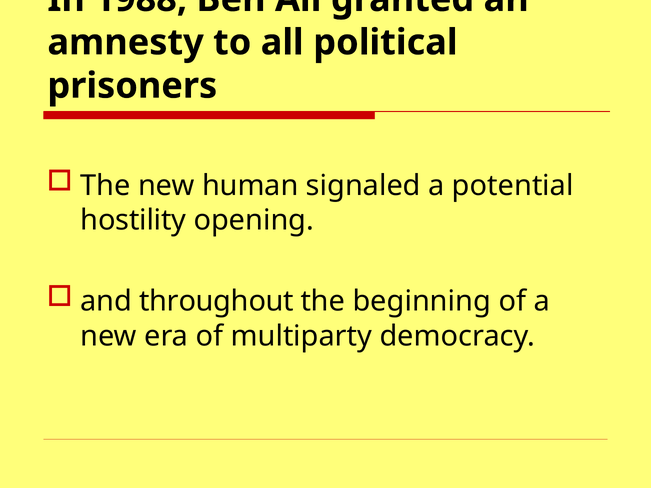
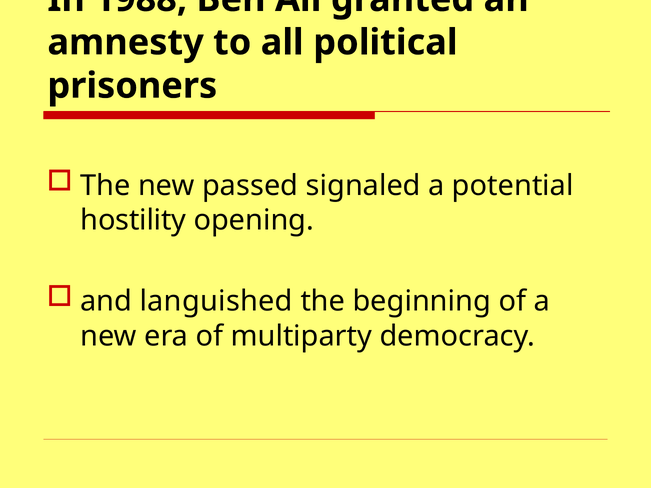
human: human -> passed (250, 186)
throughout: throughout -> languished (216, 302)
